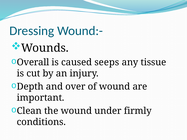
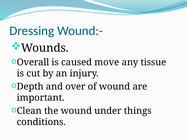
seeps: seeps -> move (107, 62)
firmly: firmly -> things (138, 111)
